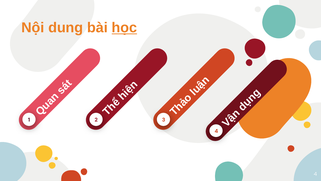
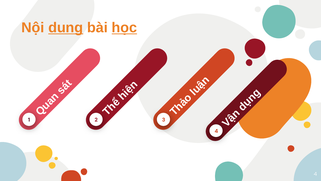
dung underline: none -> present (66, 28)
